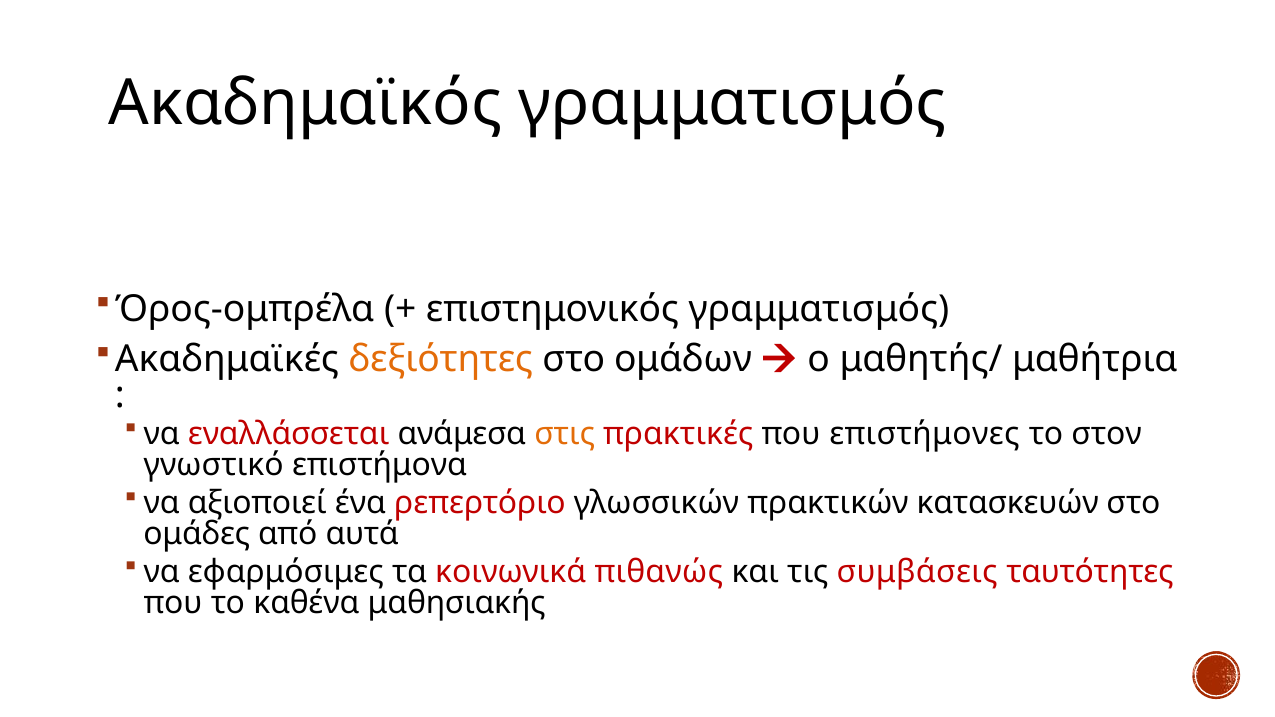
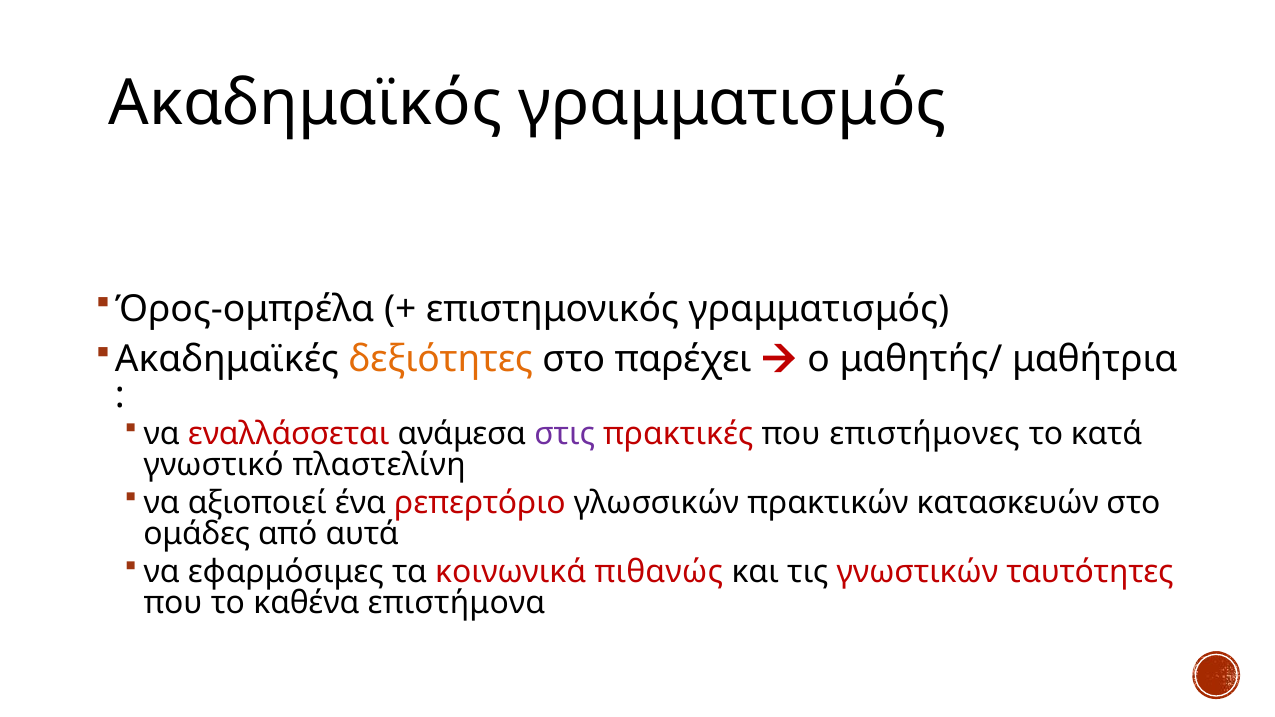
ομάδων: ομάδων -> παρέχει (683, 359)
στις colour: orange -> purple (565, 434)
στον: στον -> κατά (1107, 434)
επιστήμονα: επιστήμονα -> πλαστελίνη (379, 465)
συμβάσεις: συμβάσεις -> γνωστικών (917, 572)
μαθησιακής: μαθησιακής -> επιστήμονα (457, 603)
